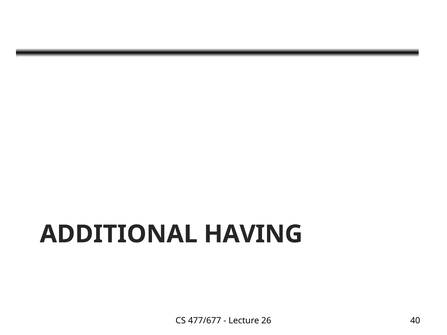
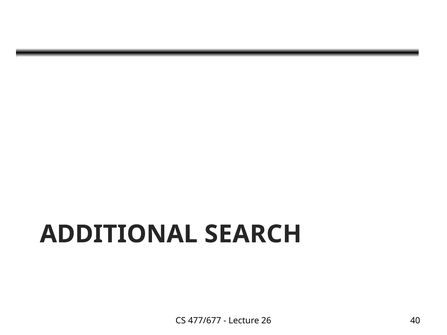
HAVING: HAVING -> SEARCH (253, 234)
